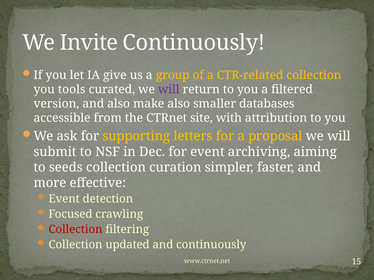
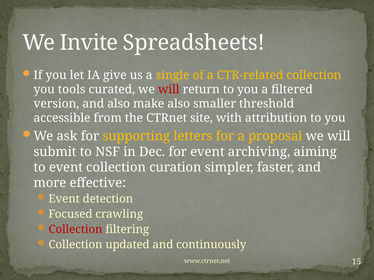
Invite Continuously: Continuously -> Spreadsheets (194, 43)
group: group -> single (173, 75)
will colour: purple -> red (169, 90)
databases: databases -> threshold (267, 104)
to seeds: seeds -> event (66, 168)
